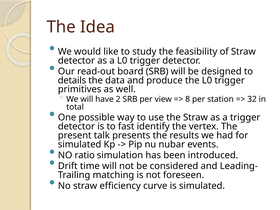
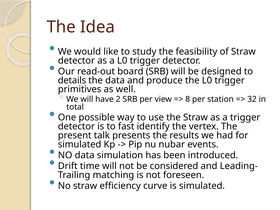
NO ratio: ratio -> data (85, 155)
